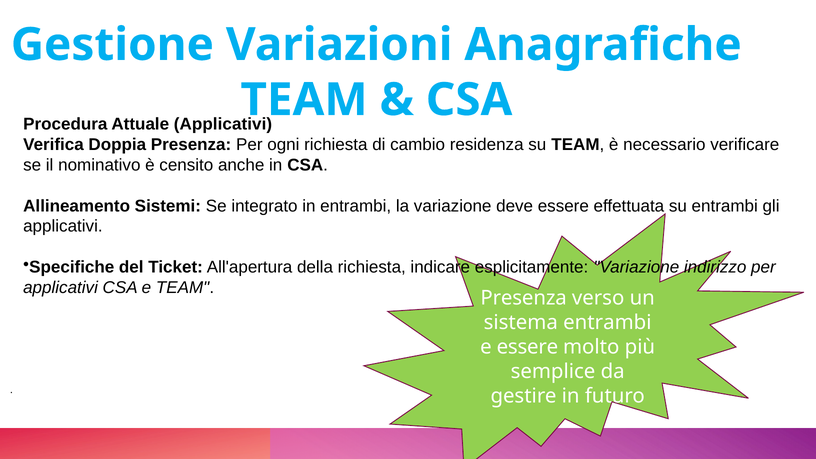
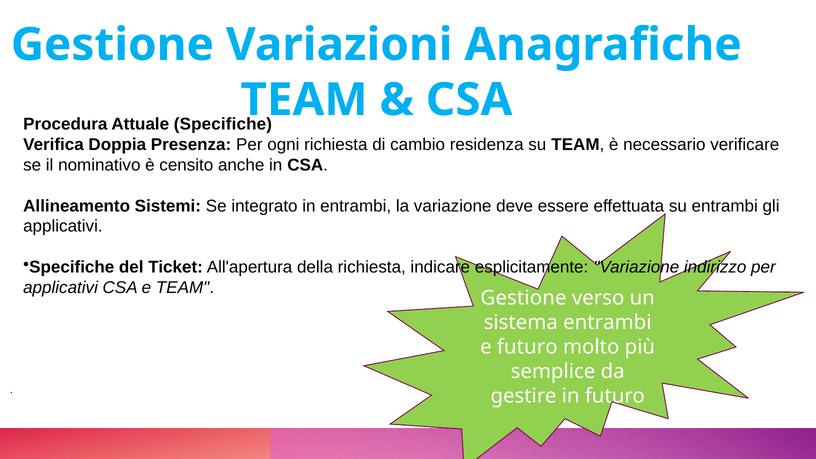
Attuale Applicativi: Applicativi -> Specifiche (223, 124)
Presenza: Presenza -> Gestione (523, 298)
e essere: essere -> futuro (527, 347)
